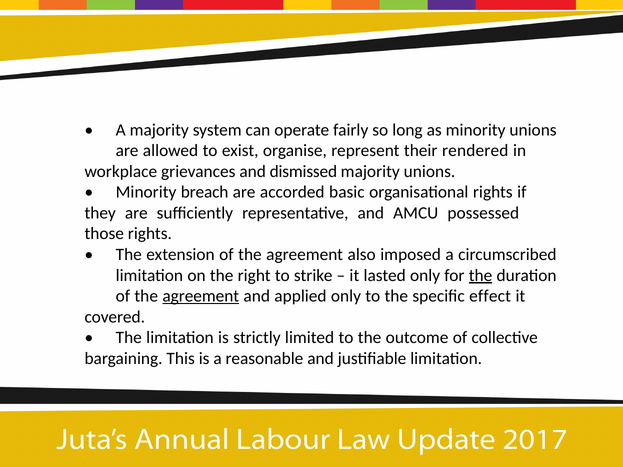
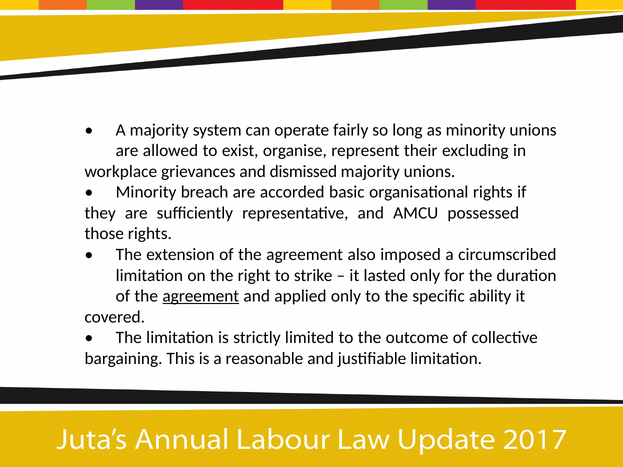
rendered: rendered -> excluding (475, 151)
the underline: present -> none (481, 275)
effect: effect -> ability (490, 296)
